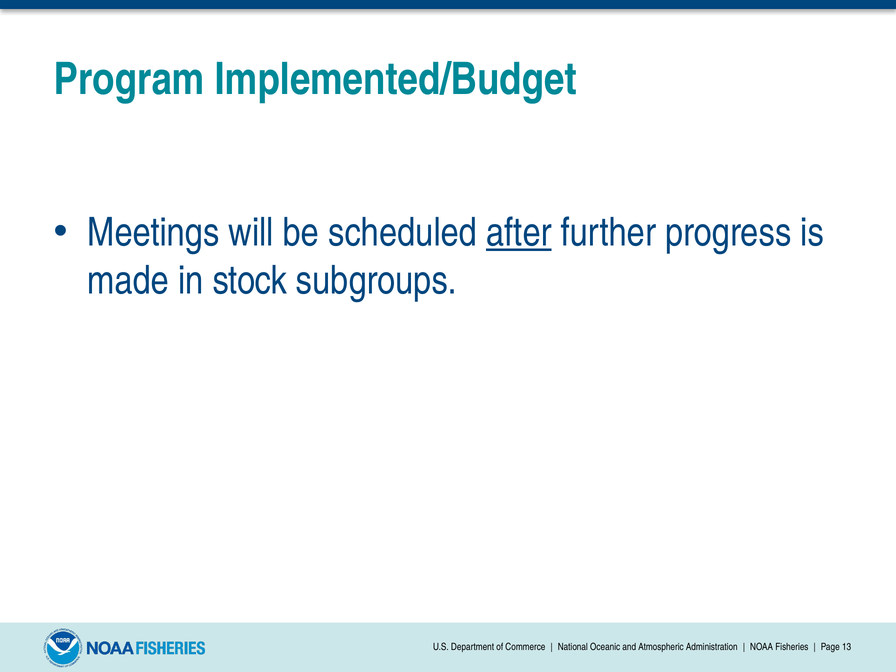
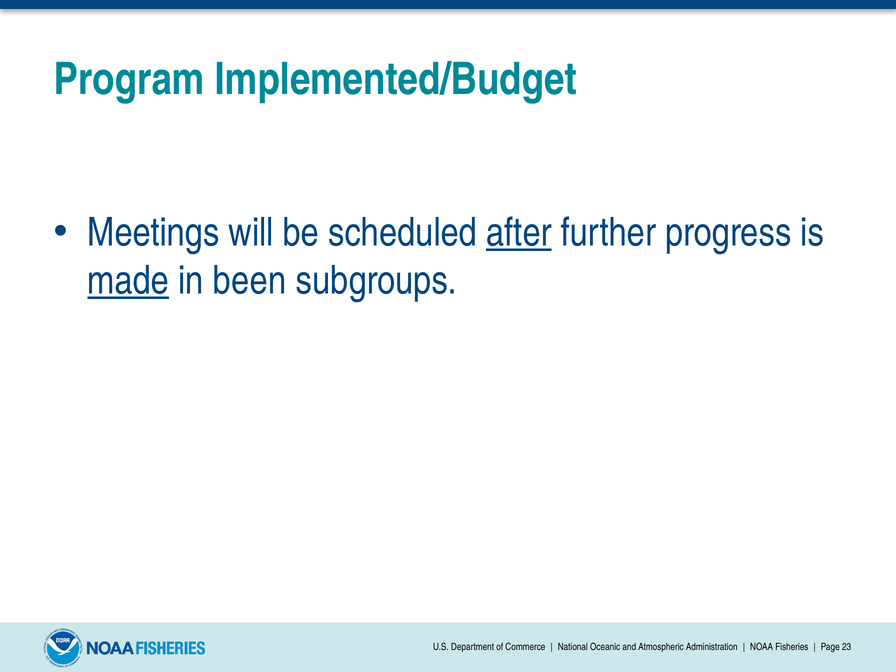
made underline: none -> present (128, 281)
stock: stock -> been (249, 281)
13: 13 -> 23 (847, 647)
